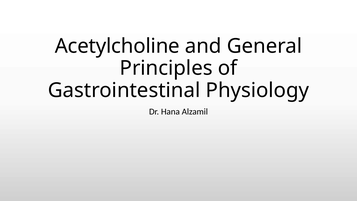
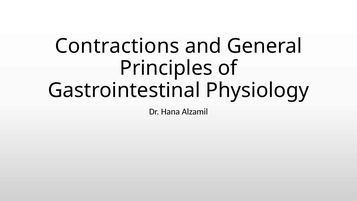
Acetylcholine: Acetylcholine -> Contractions (117, 46)
